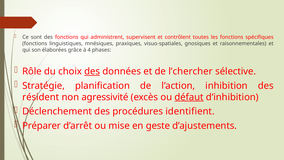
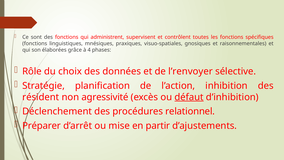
des underline: present -> none (92, 71)
l’chercher: l’chercher -> l’renvoyer (191, 71)
identifient: identifient -> relationnel (190, 111)
geste: geste -> partir (158, 126)
